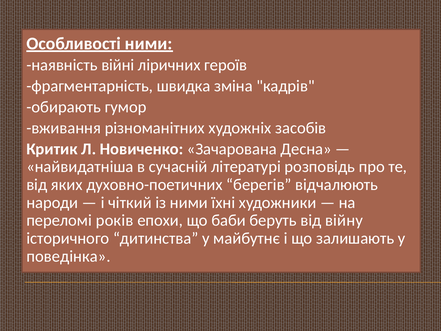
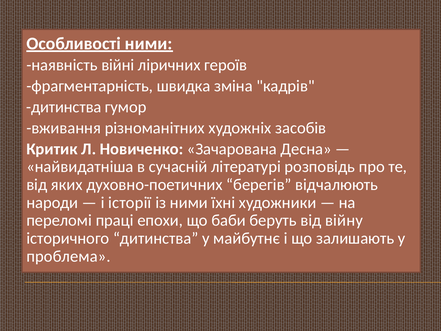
обирають: обирають -> дитинства (64, 107)
чіткий: чіткий -> історії (130, 202)
років: років -> праці (115, 220)
поведінка: поведінка -> проблема (68, 256)
